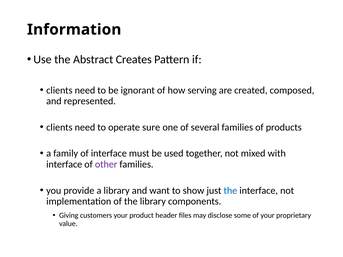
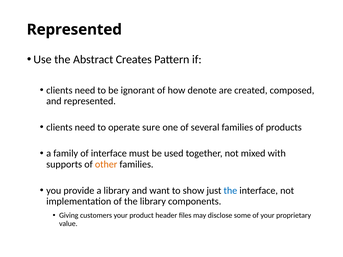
Information: Information -> Represented (74, 30)
serving: serving -> denote (202, 90)
interface: interface -> supports (64, 164)
other colour: purple -> orange (106, 164)
